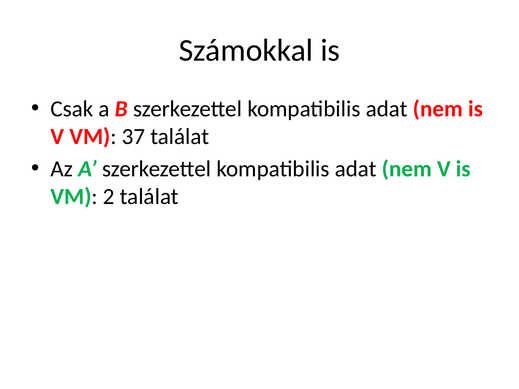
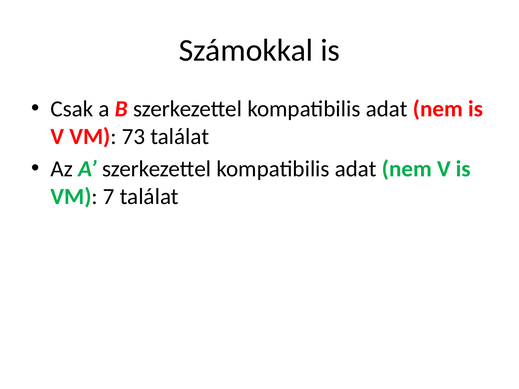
37: 37 -> 73 (133, 137)
2: 2 -> 7 (109, 197)
